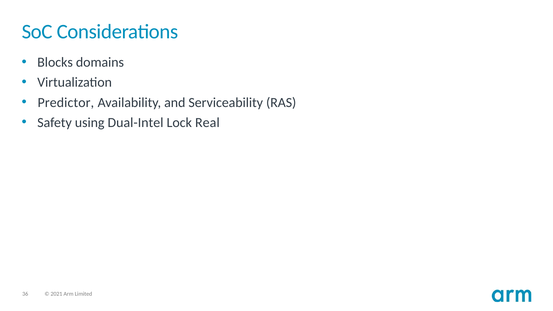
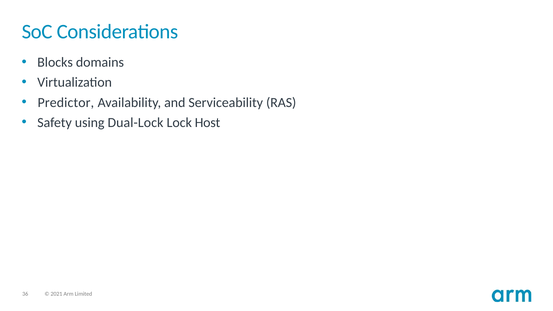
Dual-Intel: Dual-Intel -> Dual-Lock (136, 123)
Real: Real -> Host (208, 123)
